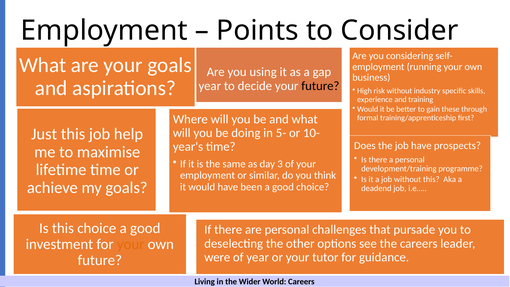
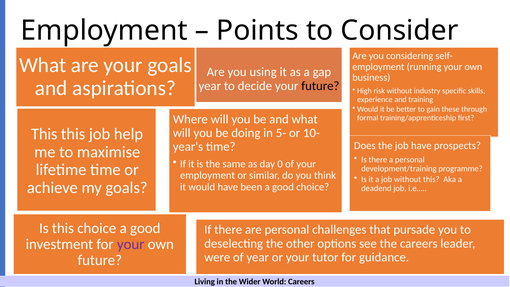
Just: Just -> This (44, 134)
3: 3 -> 0 (280, 164)
your colour: orange -> purple (131, 244)
